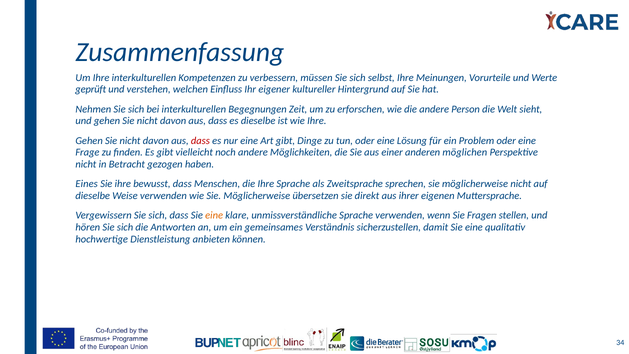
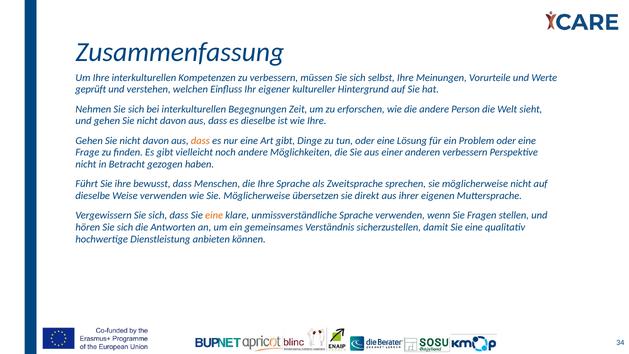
dass colour: red -> orange (200, 141)
anderen möglichen: möglichen -> verbessern (465, 152)
Eines: Eines -> Führt (87, 184)
